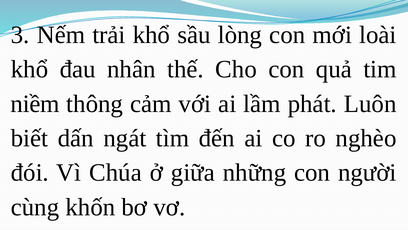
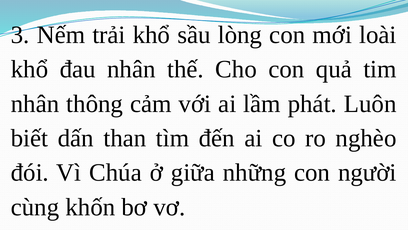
niềm: niềm -> nhân (35, 104)
ngát: ngát -> than (125, 138)
